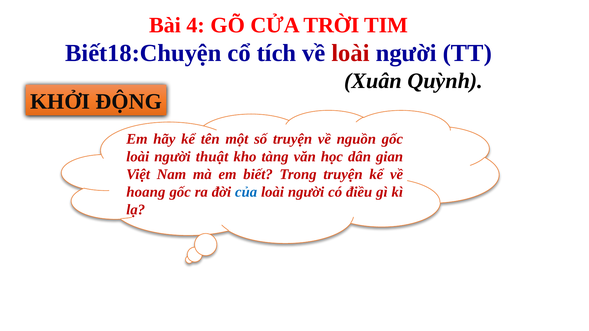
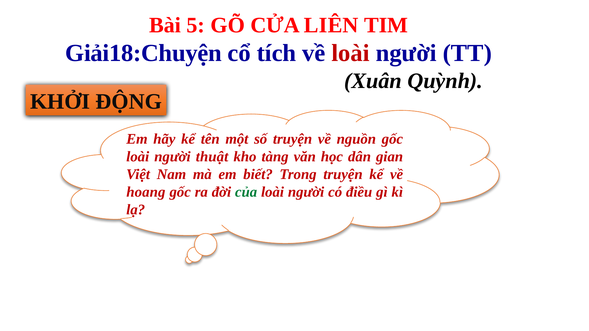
4: 4 -> 5 (196, 25)
TRỜI: TRỜI -> LIÊN (331, 25)
Biết18:Chuyện: Biết18:Chuyện -> Giải18:Chuyện (143, 53)
của colour: blue -> green (246, 192)
